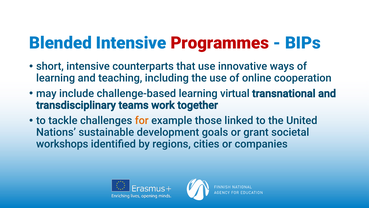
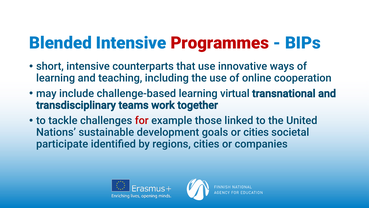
for colour: orange -> red (142, 120)
or grant: grant -> cities (256, 132)
workshops: workshops -> participate (62, 144)
